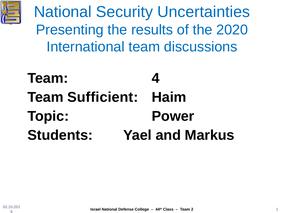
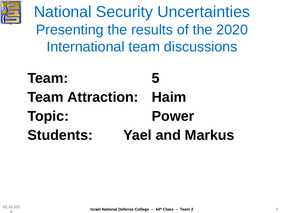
4: 4 -> 5 (156, 78)
Sufficient: Sufficient -> Attraction (103, 97)
